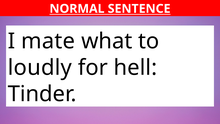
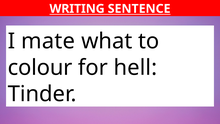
NORMAL: NORMAL -> WRITING (77, 9)
loudly: loudly -> colour (40, 67)
